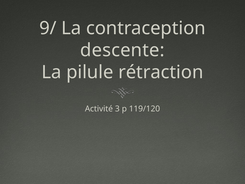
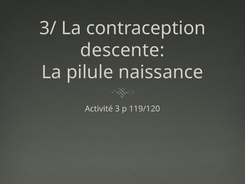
9/: 9/ -> 3/ (48, 28)
rétraction: rétraction -> naissance (161, 72)
